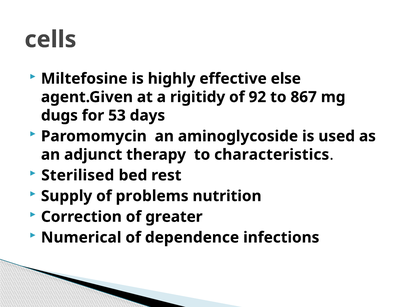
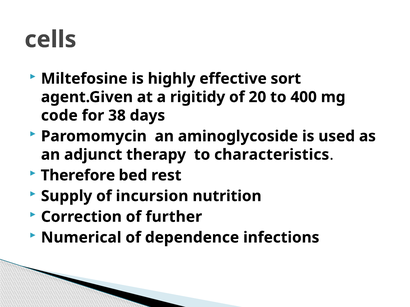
else: else -> sort (286, 79)
92: 92 -> 20 (257, 97)
867: 867 -> 400 (304, 97)
dugs: dugs -> code (59, 116)
53: 53 -> 38 (117, 116)
Sterilised: Sterilised -> Therefore (78, 176)
problems: problems -> incursion (152, 196)
greater: greater -> further (174, 217)
